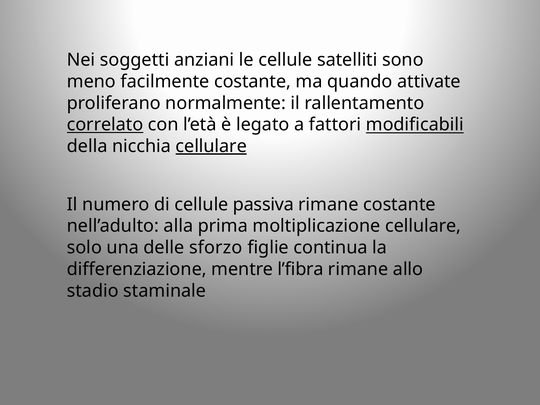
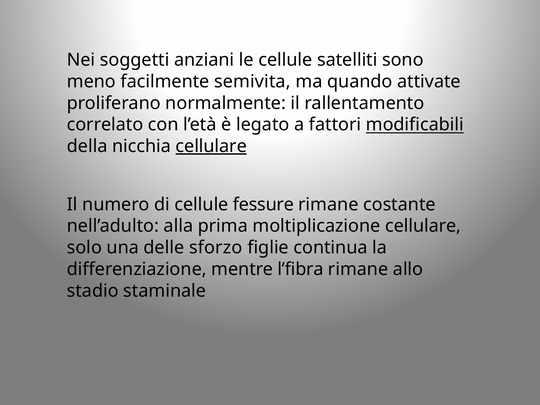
facilmente costante: costante -> semivita (252, 81)
correlato underline: present -> none (105, 125)
passiva: passiva -> fessure (263, 204)
